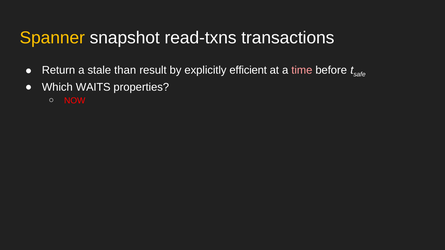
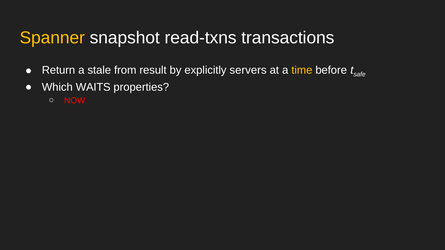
than: than -> from (125, 70)
efficient: efficient -> servers (248, 70)
time colour: pink -> yellow (302, 70)
